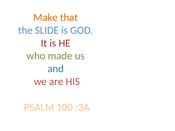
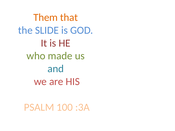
Make: Make -> Them (46, 17)
